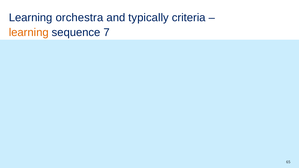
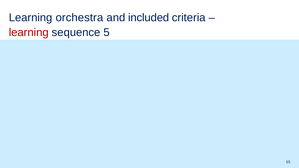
typically: typically -> included (149, 18)
learning colour: orange -> red (29, 32)
7: 7 -> 5 (107, 32)
